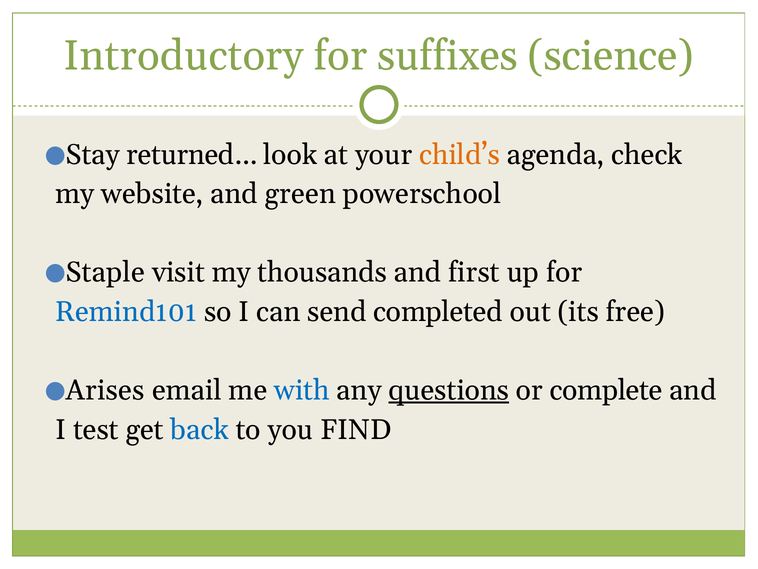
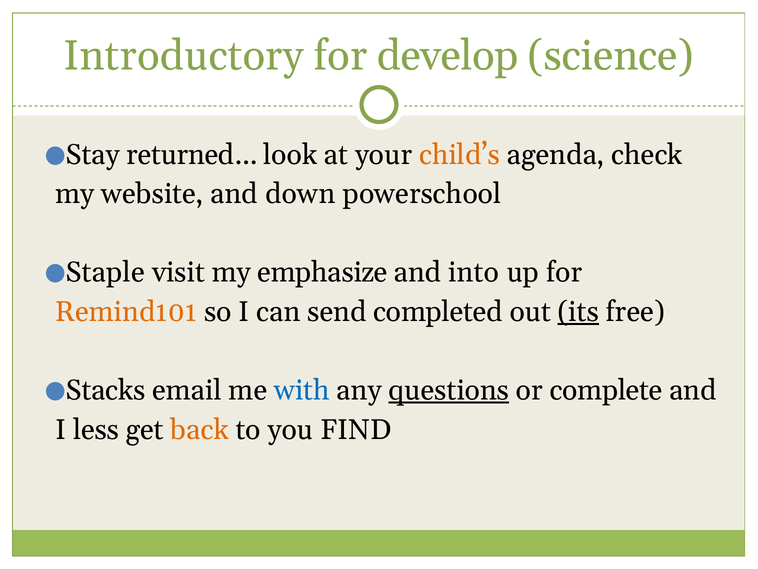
suffixes: suffixes -> develop (448, 56)
green: green -> down (300, 194)
thousands: thousands -> emphasize (322, 272)
first: first -> into (474, 272)
Remind101 colour: blue -> orange (126, 312)
its underline: none -> present (578, 312)
Arises: Arises -> Stacks (106, 390)
test: test -> less (96, 429)
back colour: blue -> orange (200, 429)
